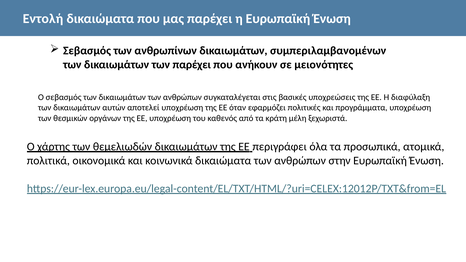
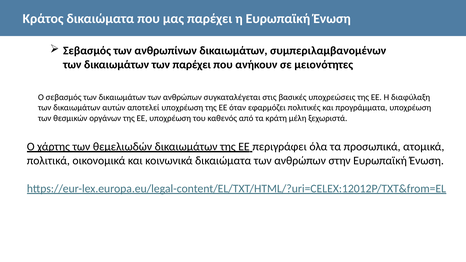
Εντολή: Εντολή -> Κράτος (43, 19)
